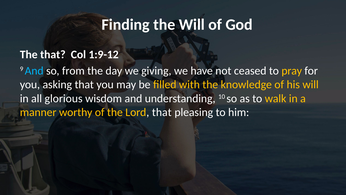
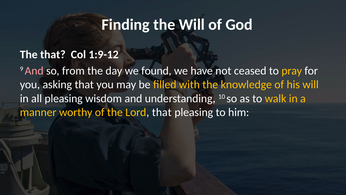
And colour: light blue -> pink (34, 71)
giving: giving -> found (156, 71)
all glorious: glorious -> pleasing (64, 98)
